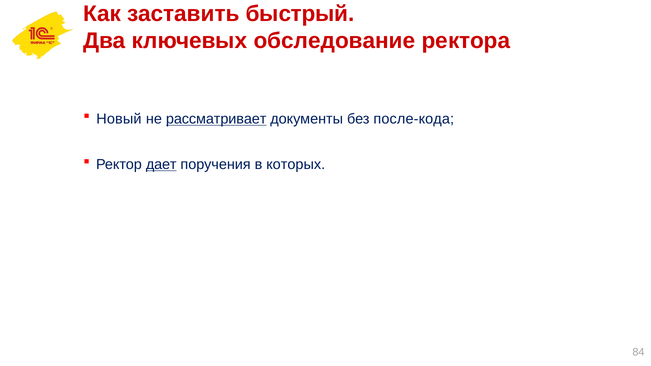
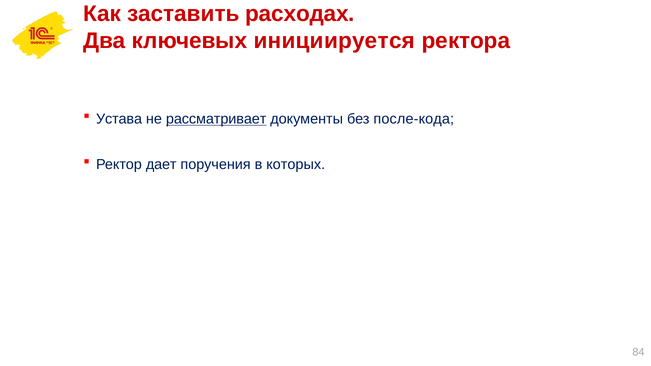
быстрый: быстрый -> расходах (300, 14)
обследование: обследование -> инициируется (334, 41)
Новый: Новый -> Устава (119, 119)
дает underline: present -> none (161, 165)
